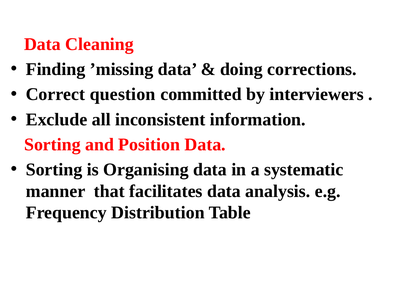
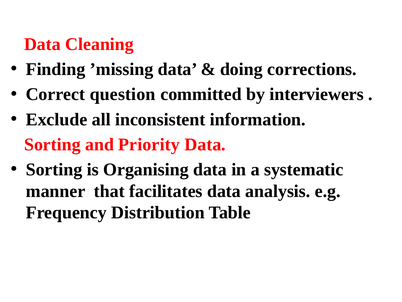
Position: Position -> Priority (149, 144)
